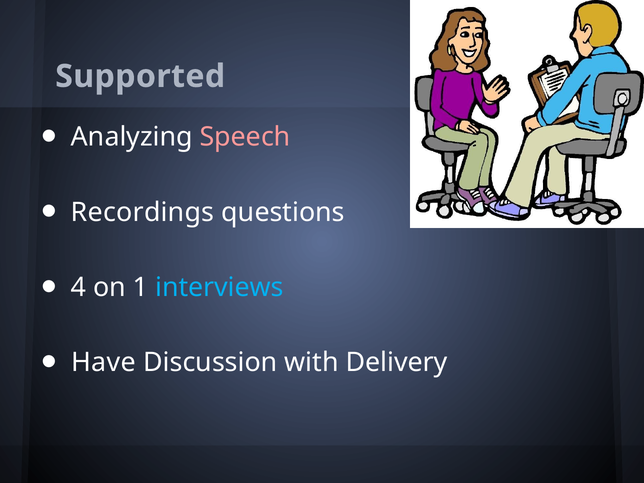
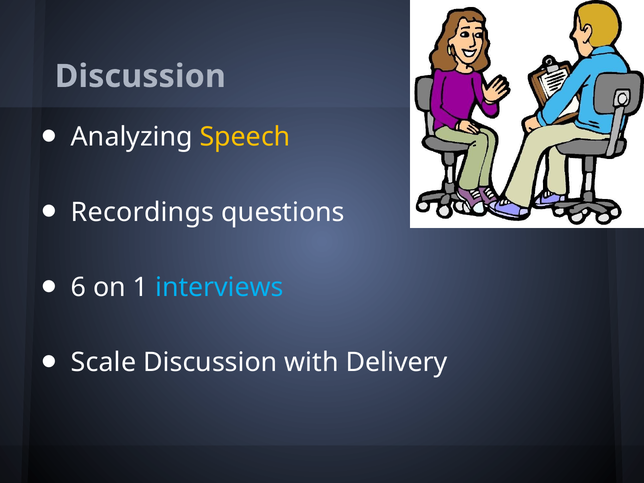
Supported: Supported -> Discussion (140, 76)
Speech colour: pink -> yellow (245, 137)
4: 4 -> 6 (79, 287)
Have: Have -> Scale (104, 363)
